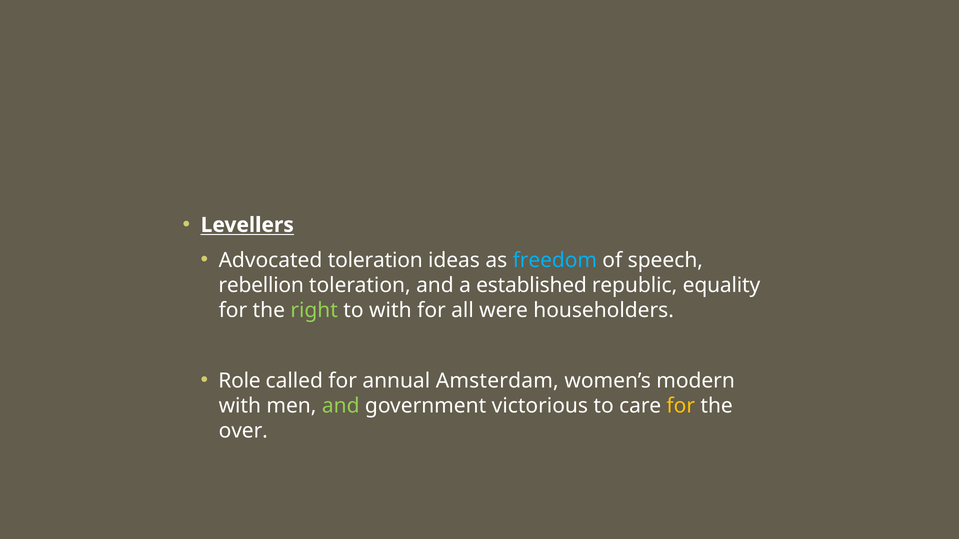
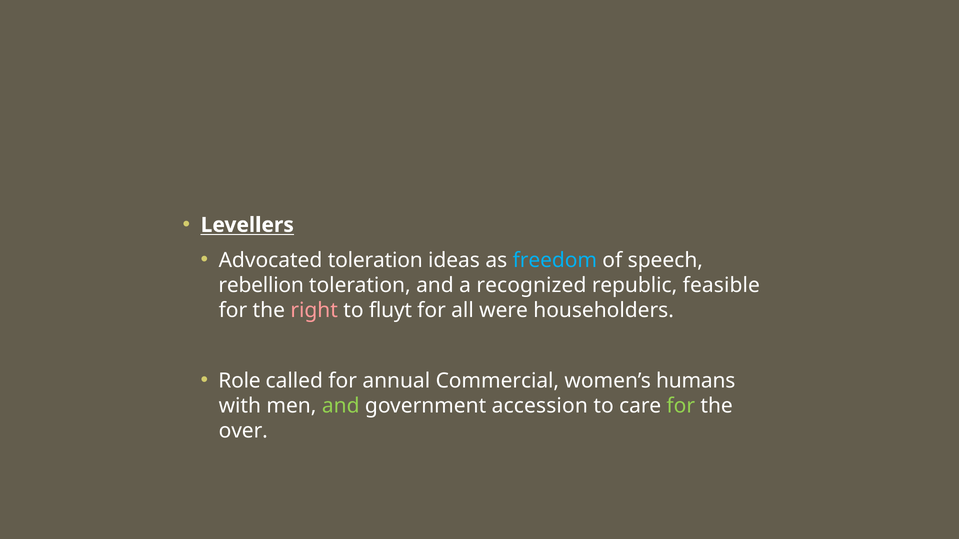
established: established -> recognized (531, 286)
equality: equality -> feasible (721, 286)
right colour: light green -> pink (314, 311)
to with: with -> fluyt (391, 311)
Amsterdam: Amsterdam -> Commercial (497, 381)
modern: modern -> humans (696, 381)
victorious: victorious -> accession (540, 406)
for colour: yellow -> light green (681, 406)
